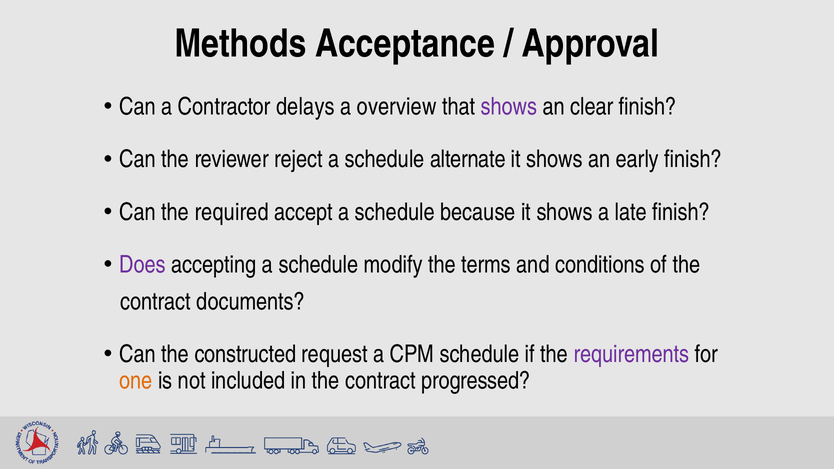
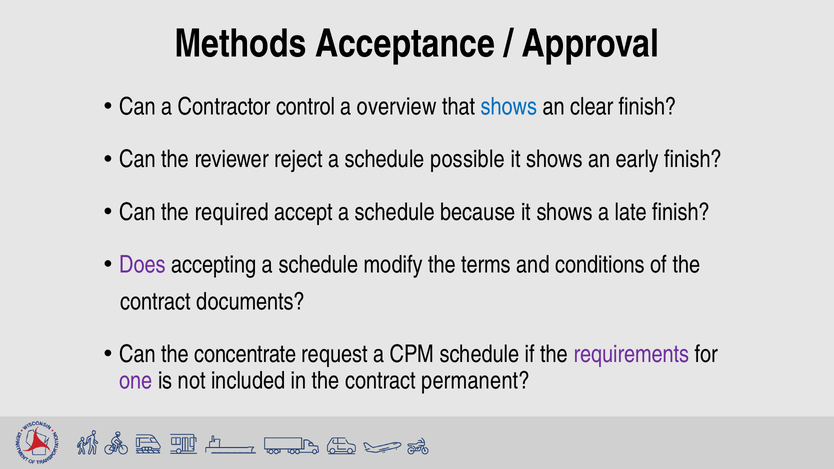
delays: delays -> control (306, 107)
shows colour: purple -> blue (509, 107)
alternate: alternate -> possible (468, 159)
constructed: constructed -> concentrate (245, 354)
one colour: orange -> purple (136, 381)
progressed: progressed -> permanent (476, 381)
